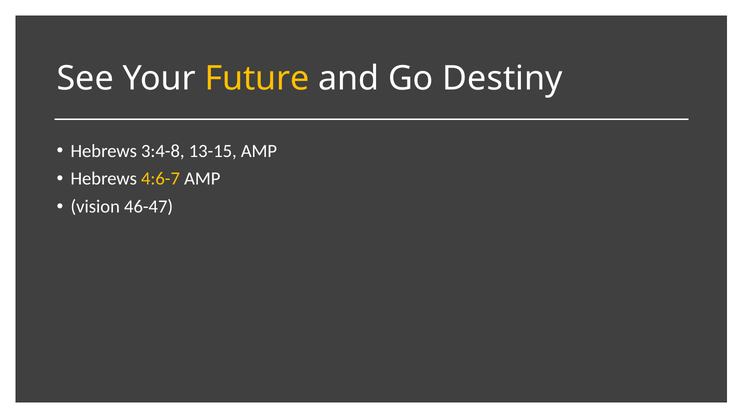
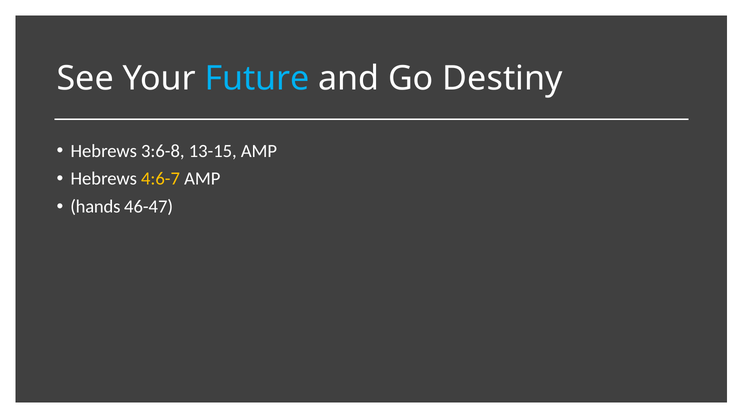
Future colour: yellow -> light blue (257, 79)
3:4-8: 3:4-8 -> 3:6-8 (163, 151)
vision: vision -> hands (95, 207)
